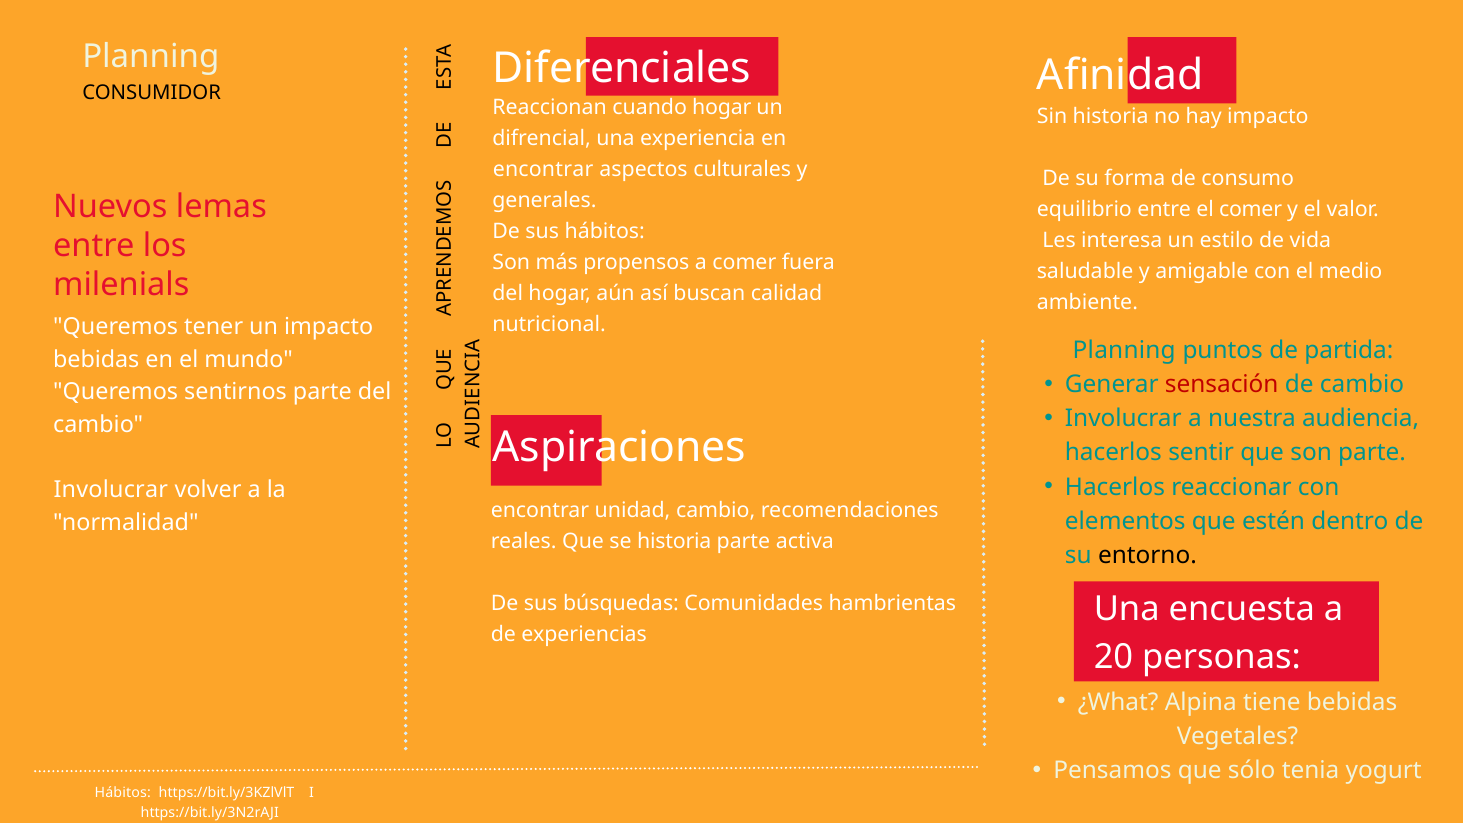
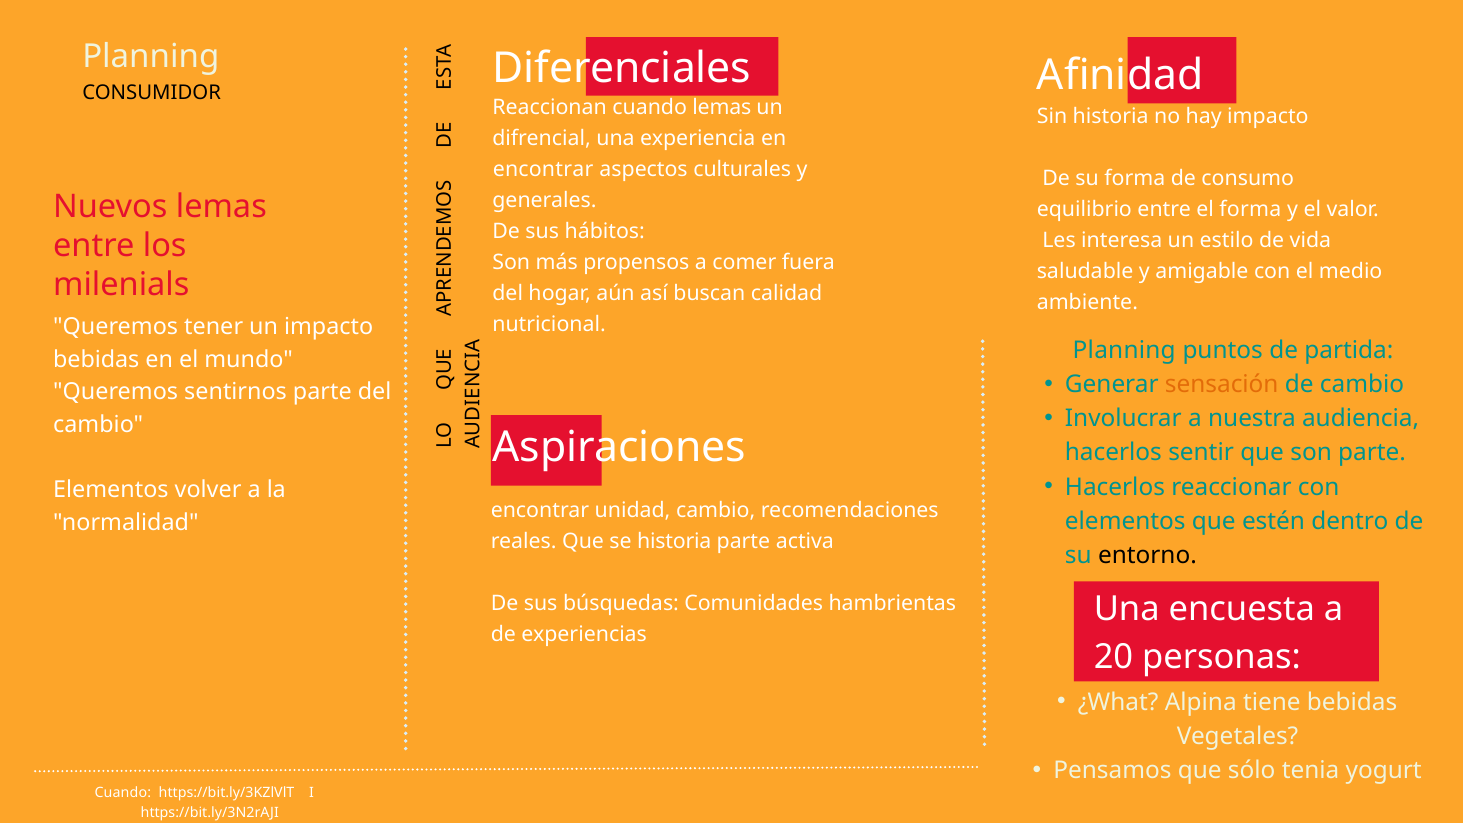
cuando hogar: hogar -> lemas (722, 108)
el comer: comer -> forma (1250, 209)
sensación colour: red -> orange (1222, 385)
Involucrar: Involucrar -> Elementos (111, 490)
Hábitos: Hábitos -> Cuando (123, 793)
